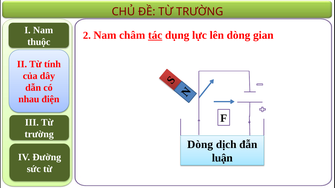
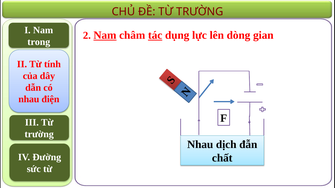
Nam underline: none -> present (105, 35)
thuộc: thuộc -> trong (39, 42)
Dòng: Dòng -> Nhau (200, 145)
luận: luận -> chất (222, 158)
